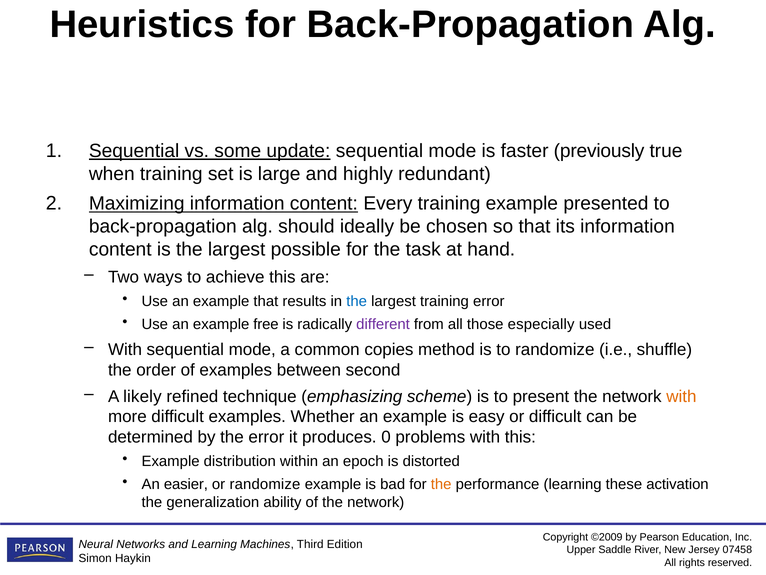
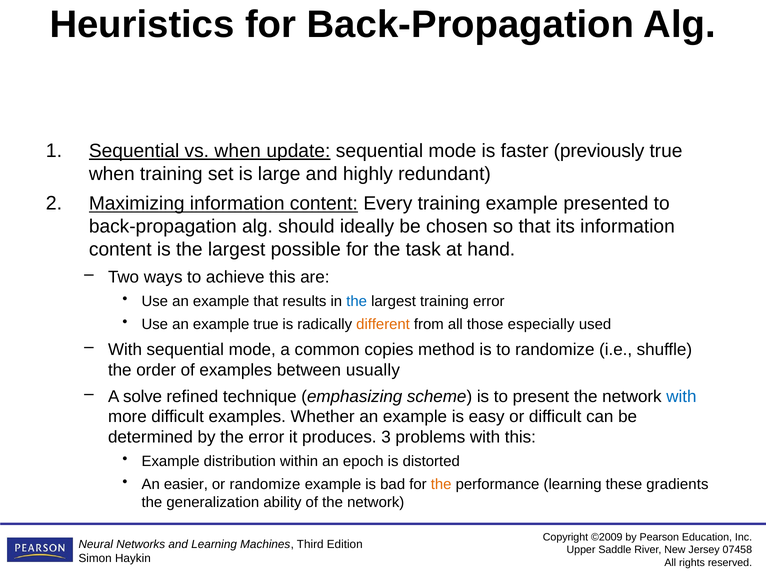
vs some: some -> when (238, 151)
example free: free -> true (266, 324)
different colour: purple -> orange (383, 324)
second: second -> usually (373, 370)
likely: likely -> solve (143, 396)
with colour: orange -> blue (681, 396)
0: 0 -> 3 (386, 437)
activation: activation -> gradients (677, 484)
